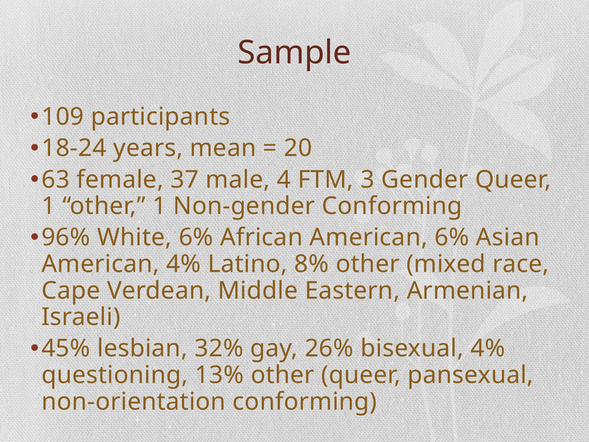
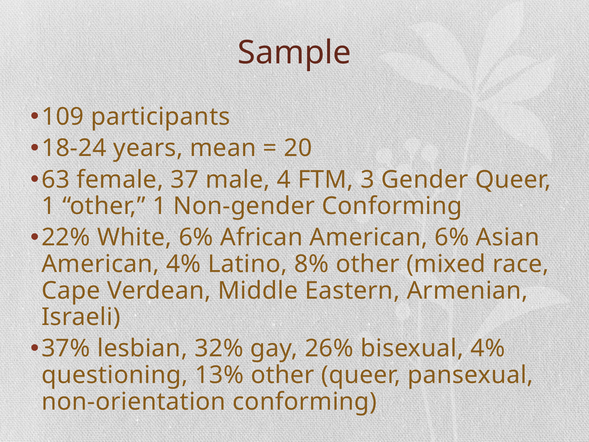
96%: 96% -> 22% (66, 237)
45%: 45% -> 37% (66, 348)
